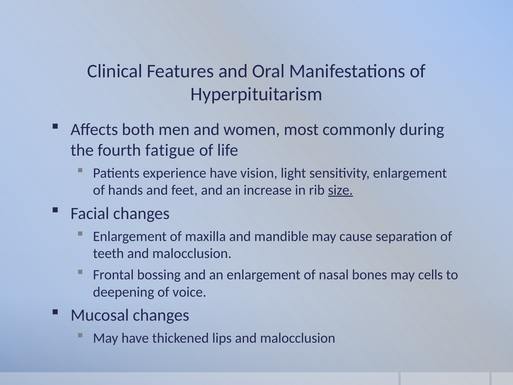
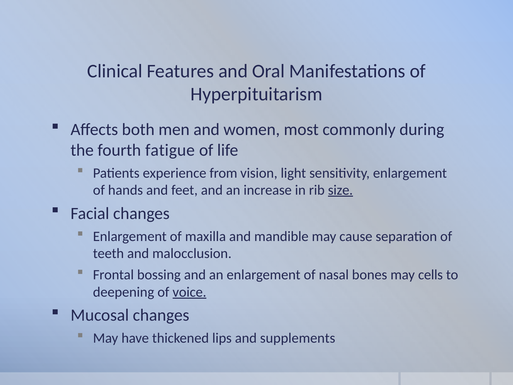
experience have: have -> from (223, 173)
voice underline: none -> present (189, 292)
lips and malocclusion: malocclusion -> supplements (298, 338)
